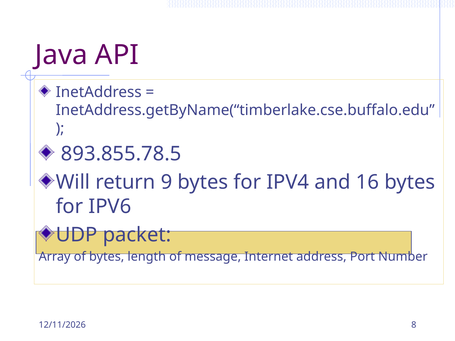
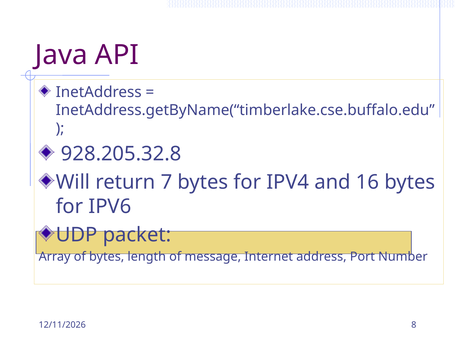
893.855.78.5: 893.855.78.5 -> 928.205.32.8 (121, 154)
9: 9 -> 7 (166, 182)
